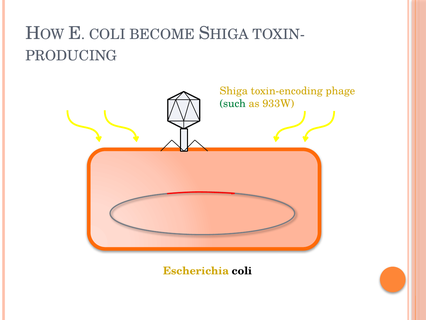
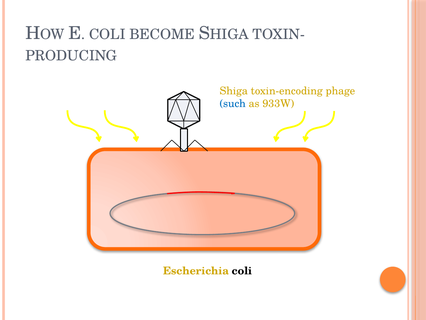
such colour: green -> blue (233, 104)
